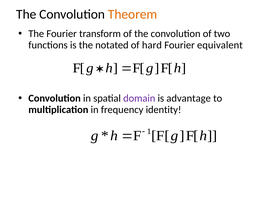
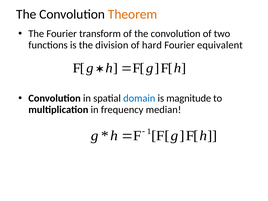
notated: notated -> division (112, 45)
domain colour: purple -> blue (139, 98)
advantage: advantage -> magnitude (189, 98)
identity: identity -> median (163, 110)
